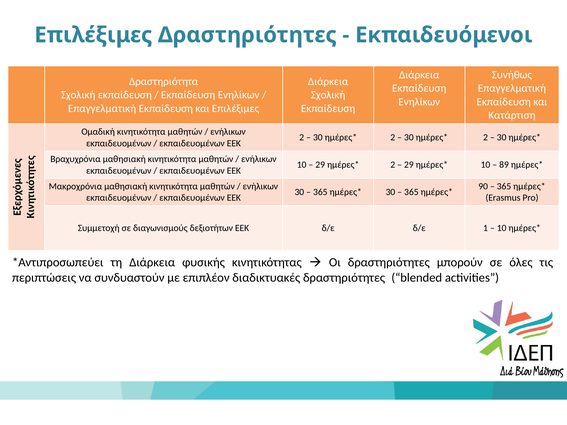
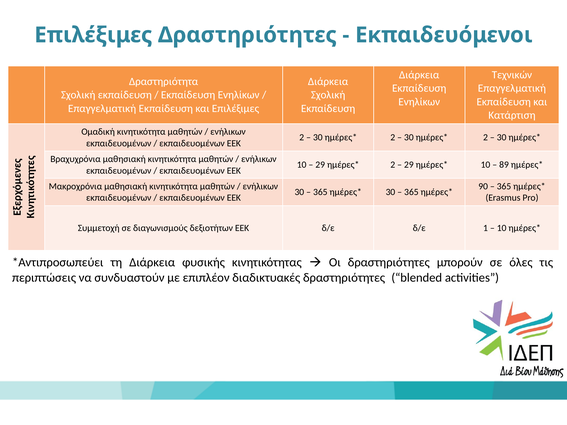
Συνήθως: Συνήθως -> Τεχνικών (512, 75)
